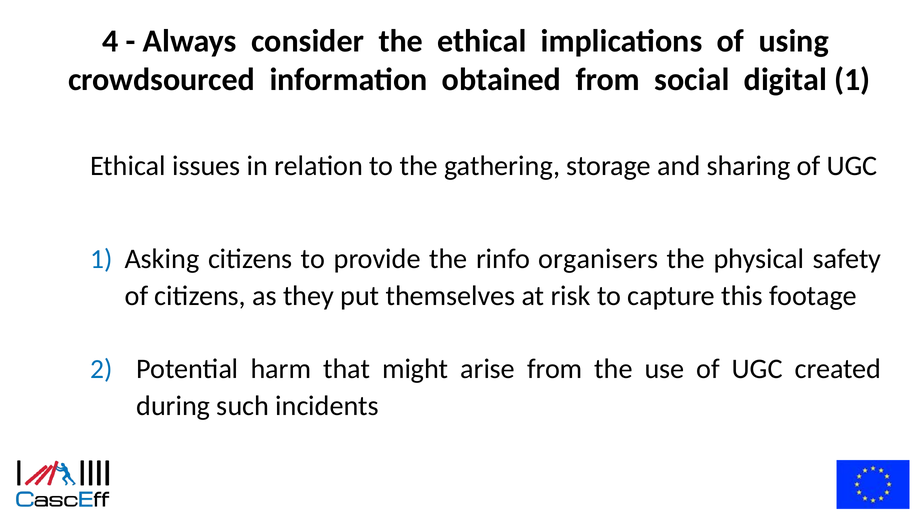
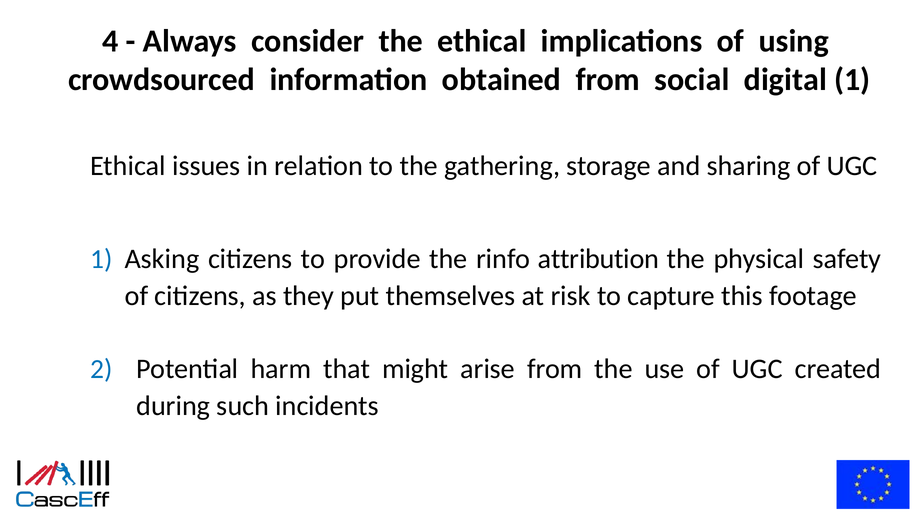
organisers: organisers -> attribution (598, 259)
